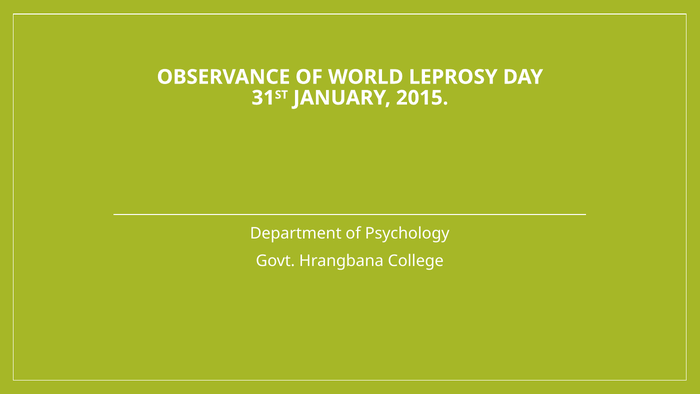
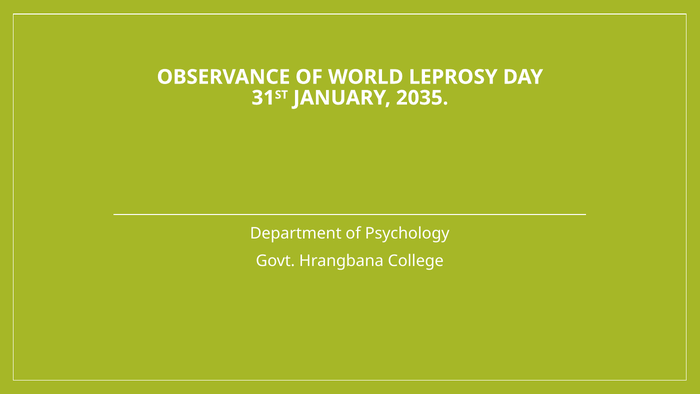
2015: 2015 -> 2035 (422, 98)
